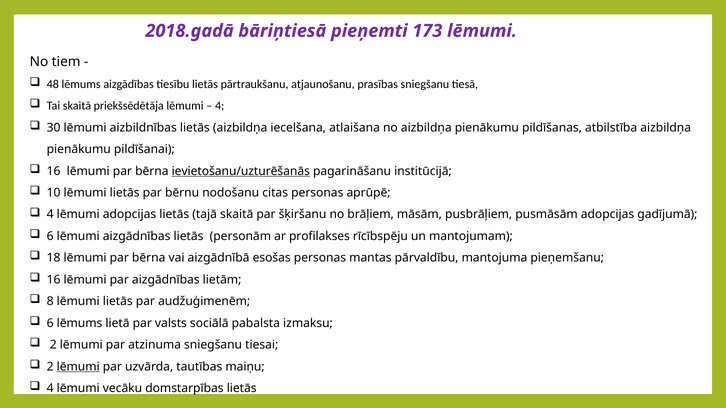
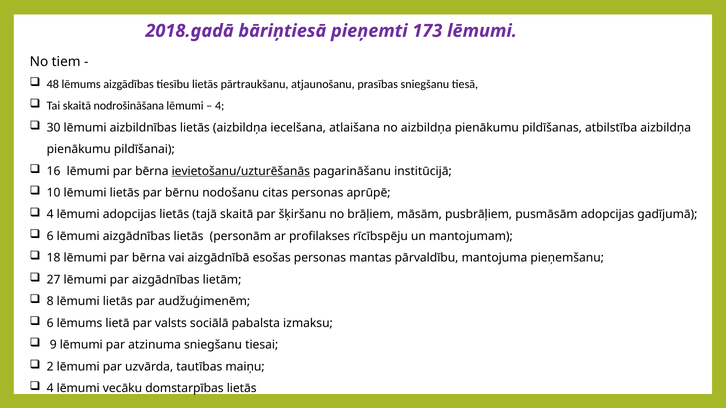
priekšsēdētāja: priekšsēdētāja -> nodrošināšana (129, 106)
16: 16 -> 27 (54, 280)
2: 2 -> 9 (53, 345)
lēmumi underline: present -> none (78, 367)
